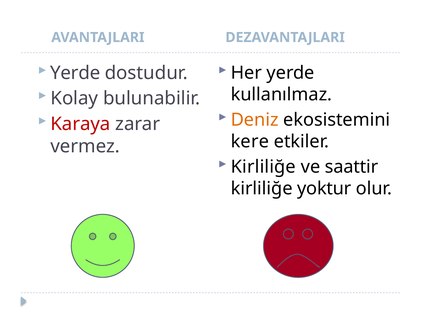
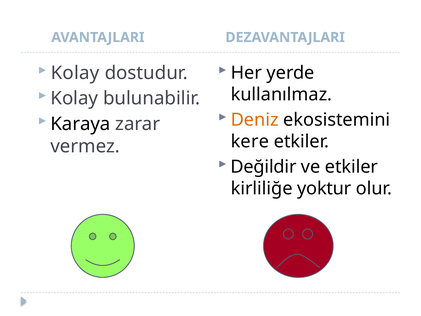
Yerde: Yerde -> Kolay (75, 73)
Karaya colour: red -> black (80, 124)
Kirliliğe: Kirliliğe -> Değildir (264, 167)
ve saattir: saattir -> etkiler (352, 167)
